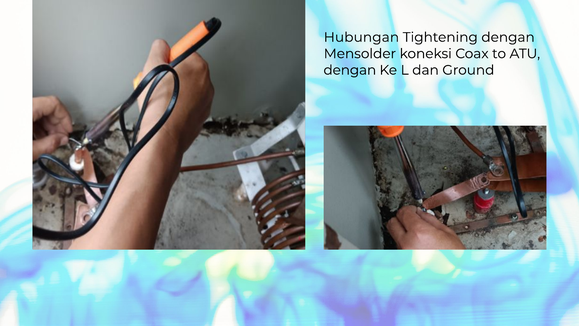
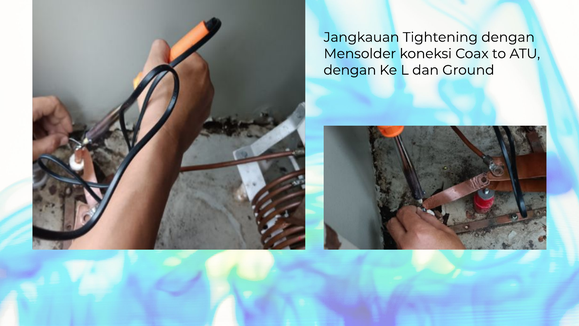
Hubungan: Hubungan -> Jangkauan (362, 37)
